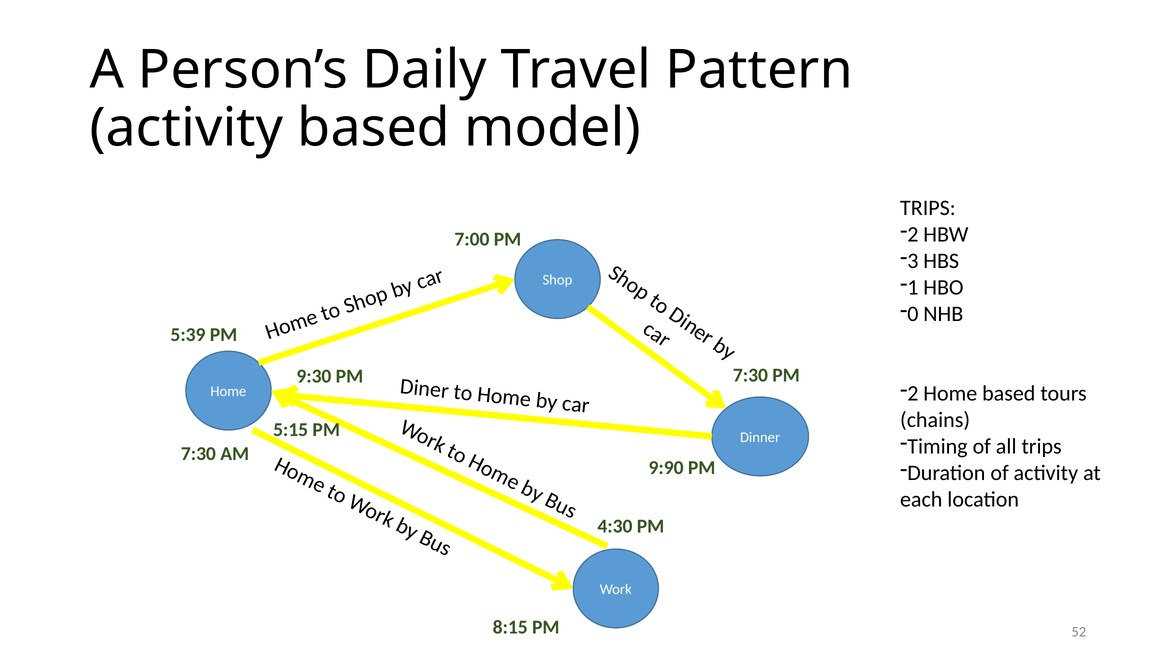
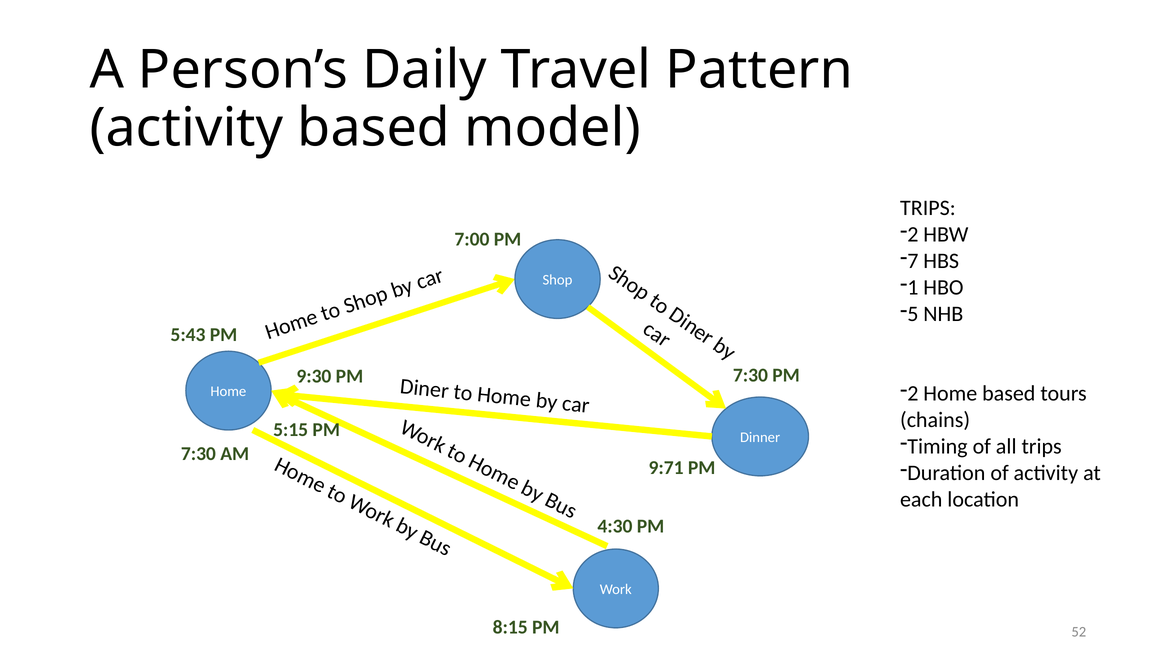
3: 3 -> 7 (913, 261)
0: 0 -> 5 (913, 314)
5:39: 5:39 -> 5:43 (188, 335)
9:90: 9:90 -> 9:71 (666, 468)
